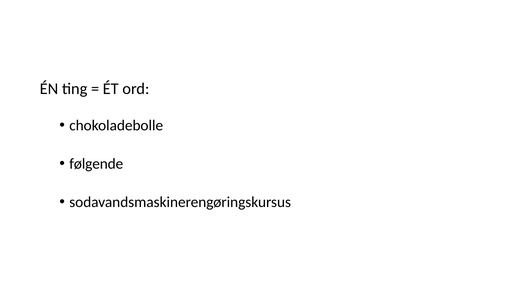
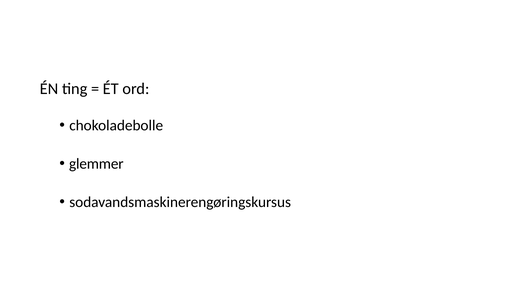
følgende: følgende -> glemmer (96, 164)
